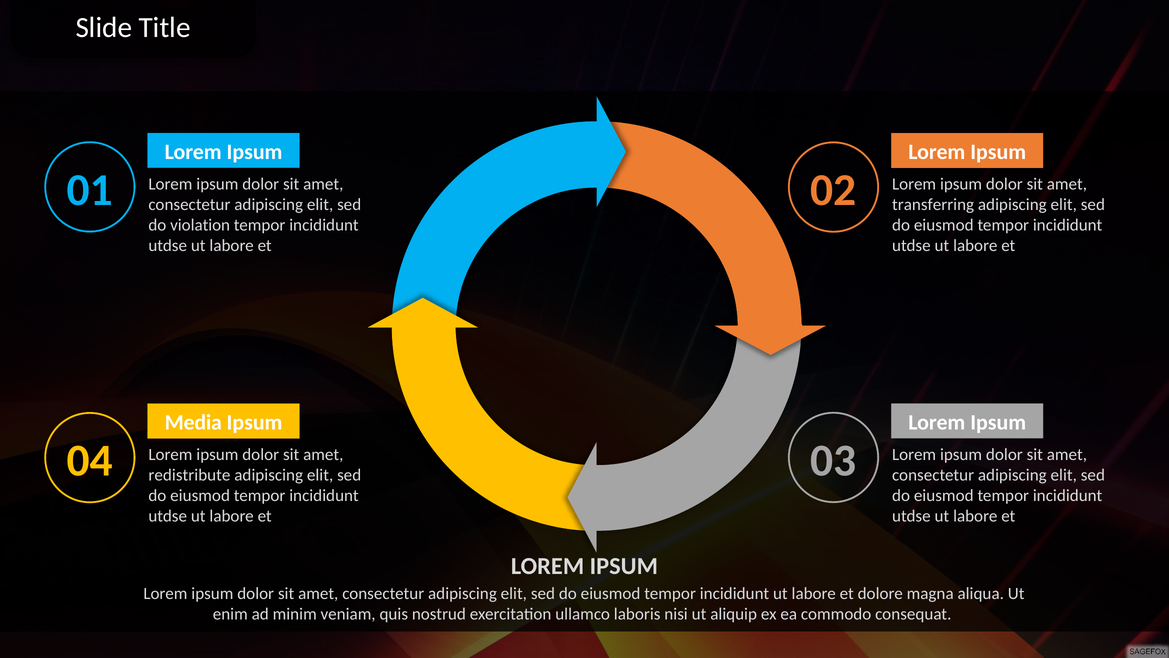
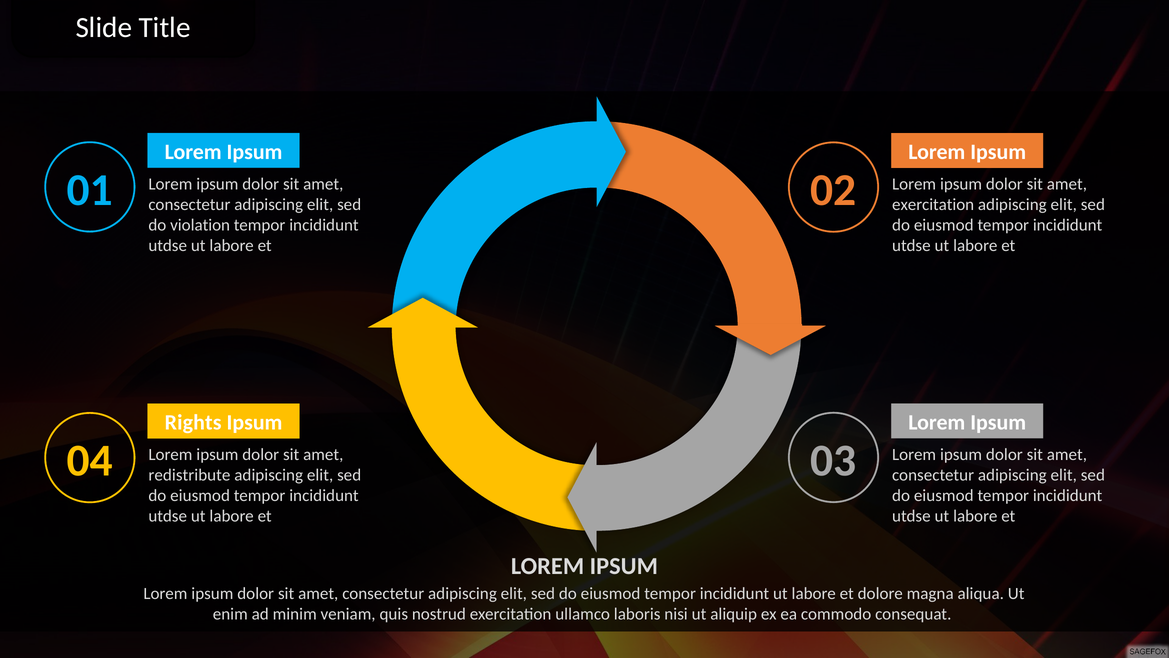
transferring: transferring -> exercitation (933, 205)
Media: Media -> Rights (193, 422)
